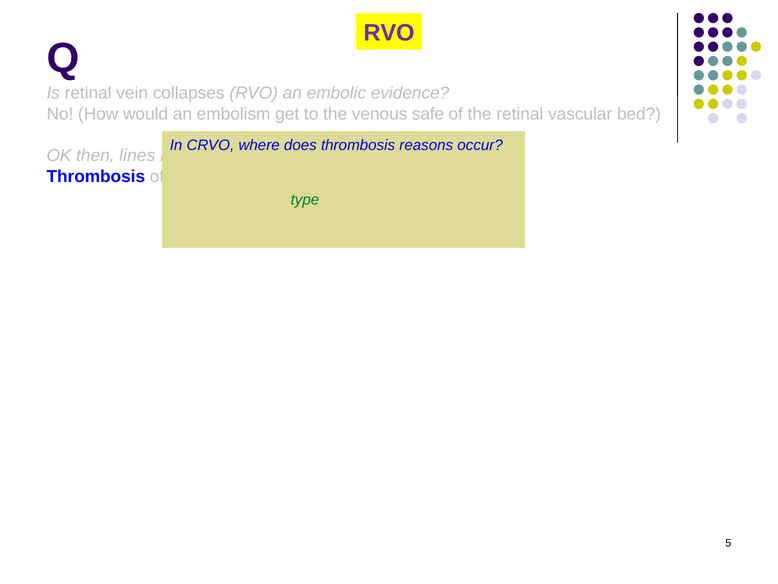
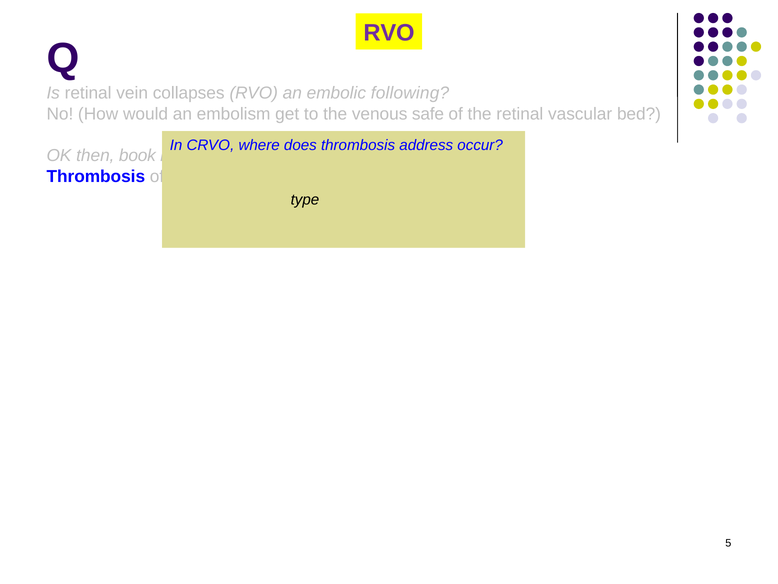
evidence: evidence -> following (410, 93)
reasons: reasons -> address (426, 145)
lines: lines -> book (137, 155)
type colour: green -> black (305, 199)
